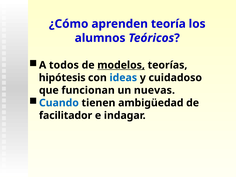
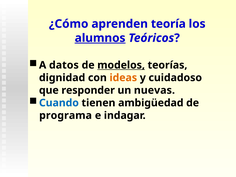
alumnos underline: none -> present (100, 38)
todos: todos -> datos (64, 65)
hipótesis: hipótesis -> dignidad (62, 78)
ideas colour: blue -> orange (123, 78)
funcionan: funcionan -> responder (88, 90)
facilitador: facilitador -> programa (66, 115)
